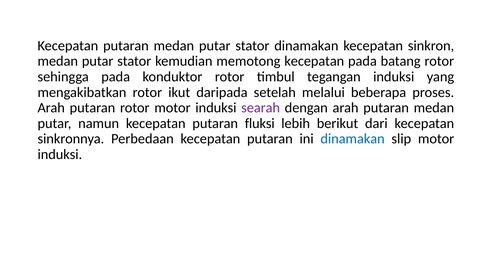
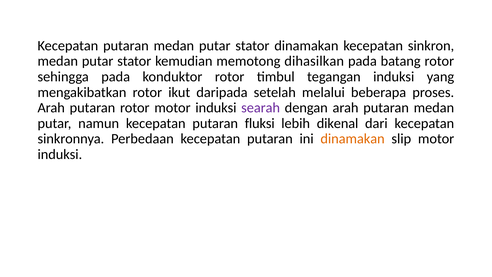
memotong kecepatan: kecepatan -> dihasilkan (314, 61)
berikut: berikut -> dikenal (338, 123)
dinamakan colour: blue -> orange (353, 139)
